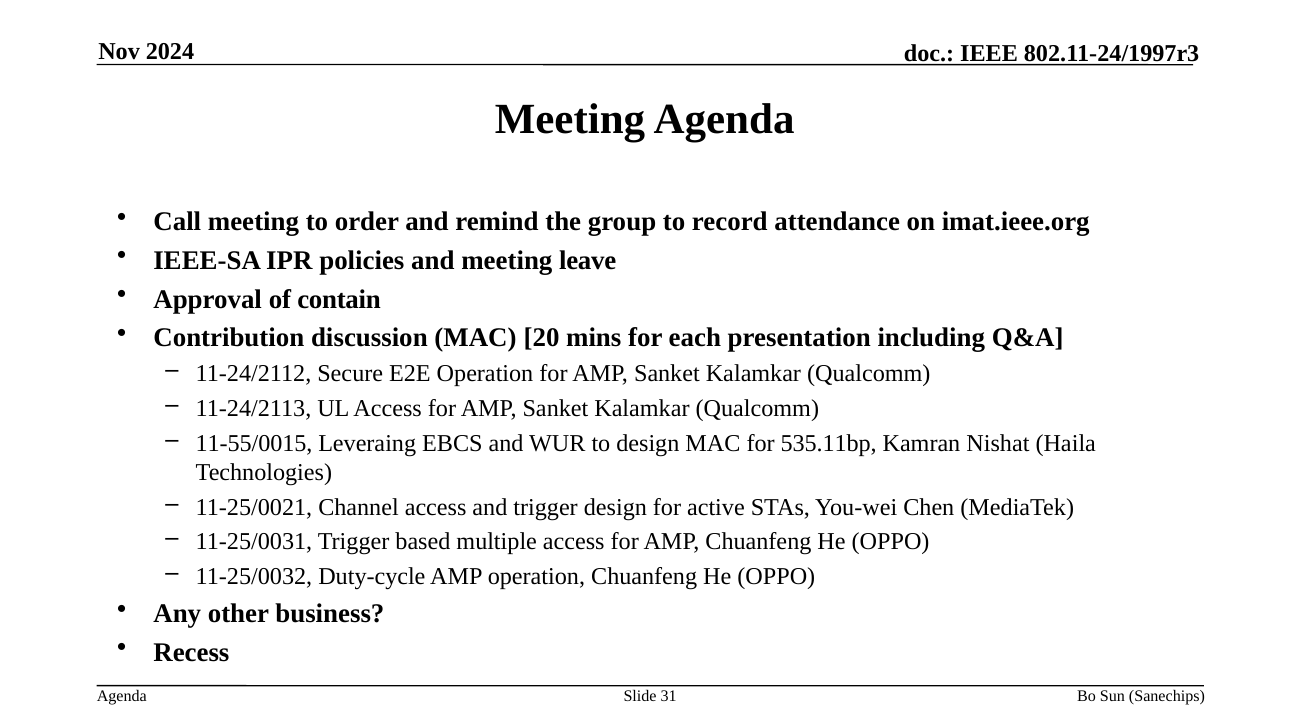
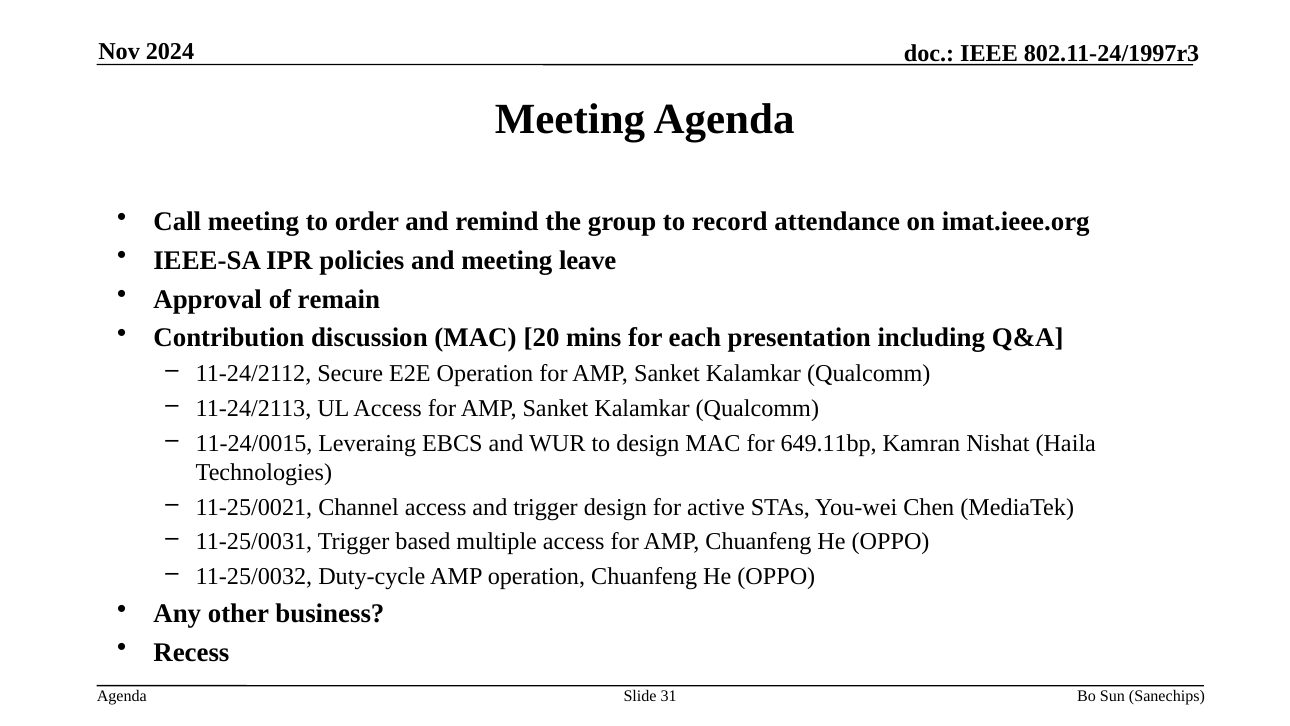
contain: contain -> remain (339, 299)
11-55/0015: 11-55/0015 -> 11-24/0015 (254, 443)
535.11bp: 535.11bp -> 649.11bp (829, 443)
